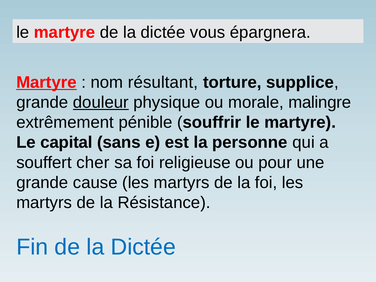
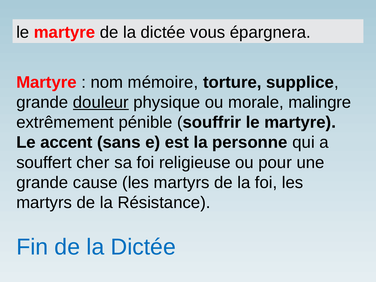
Martyre underline: present -> none (46, 82)
résultant: résultant -> mémoire (163, 82)
capital: capital -> accent (66, 142)
